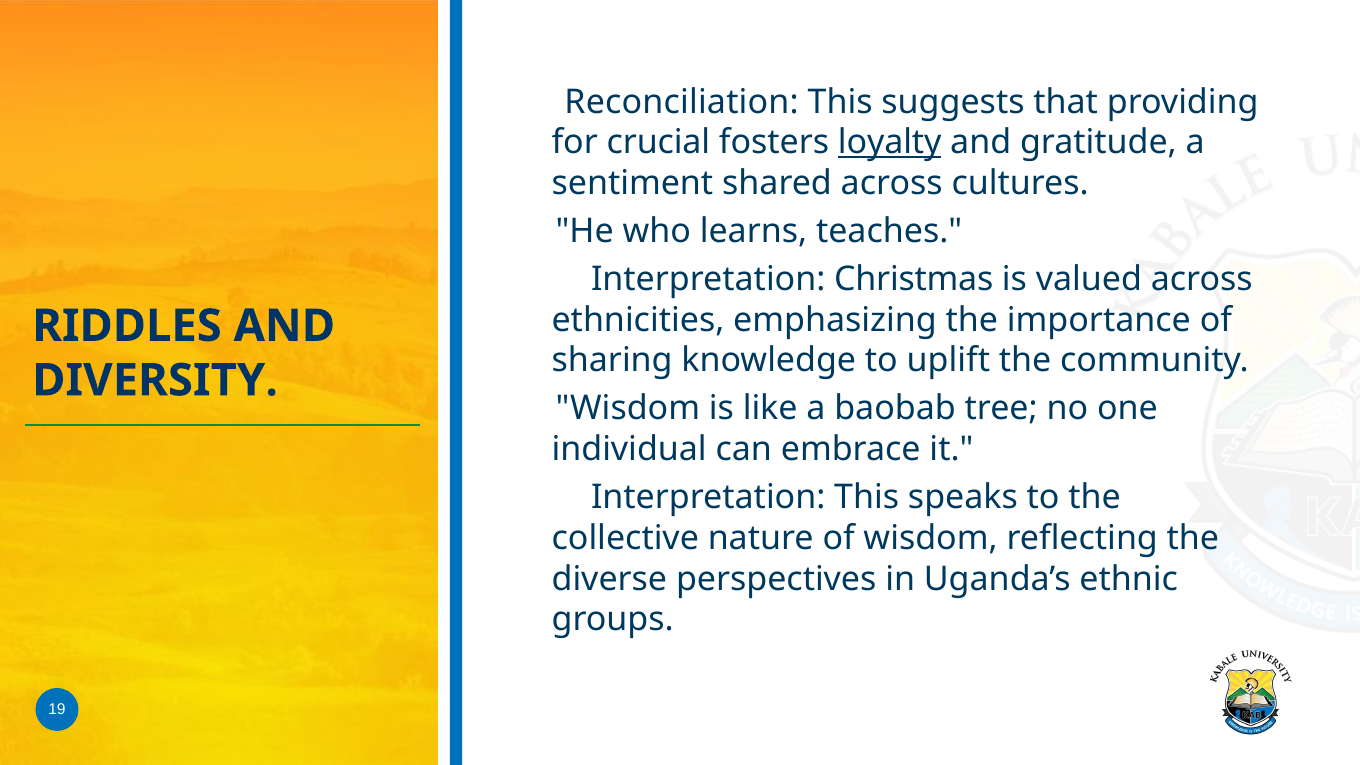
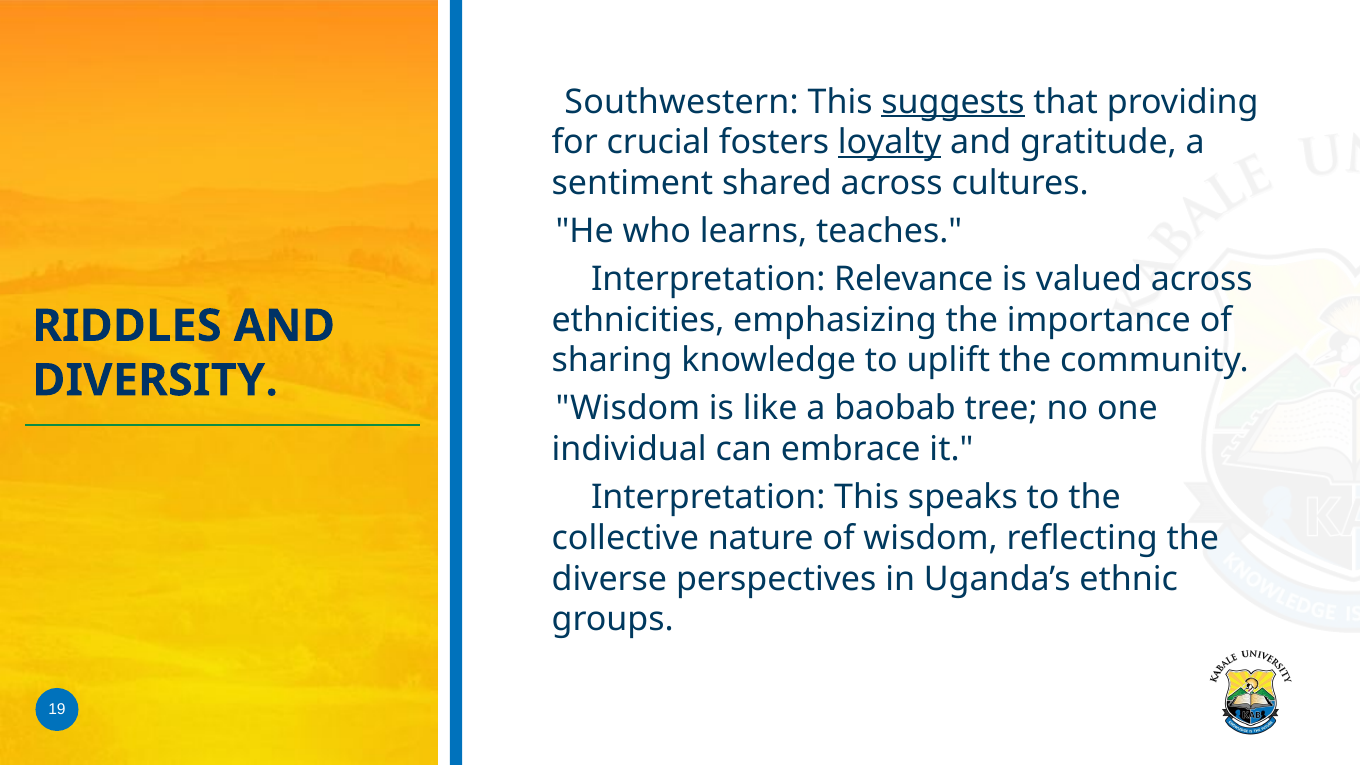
Reconciliation: Reconciliation -> Southwestern (682, 102)
suggests underline: none -> present (953, 102)
Christmas: Christmas -> Relevance (914, 279)
